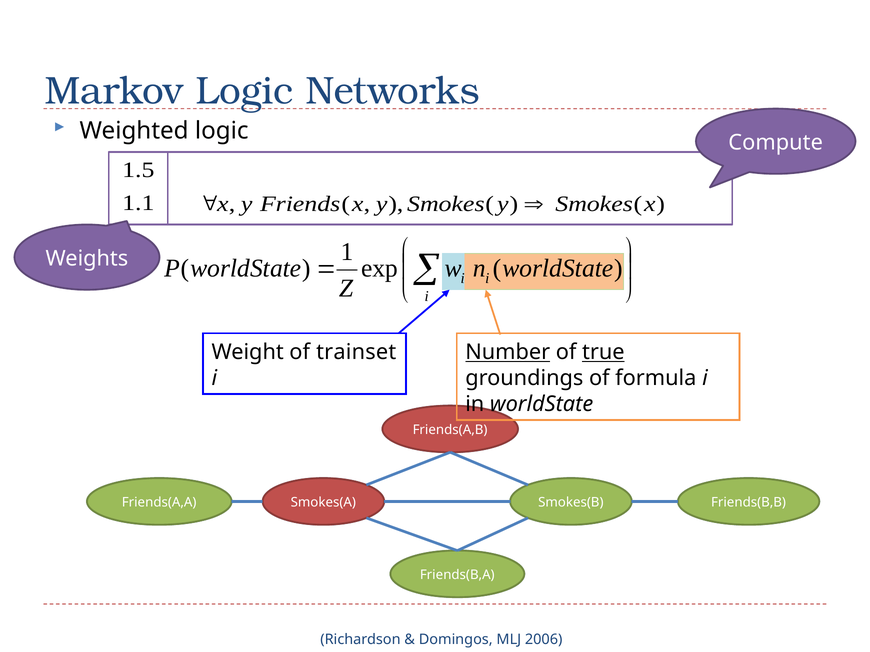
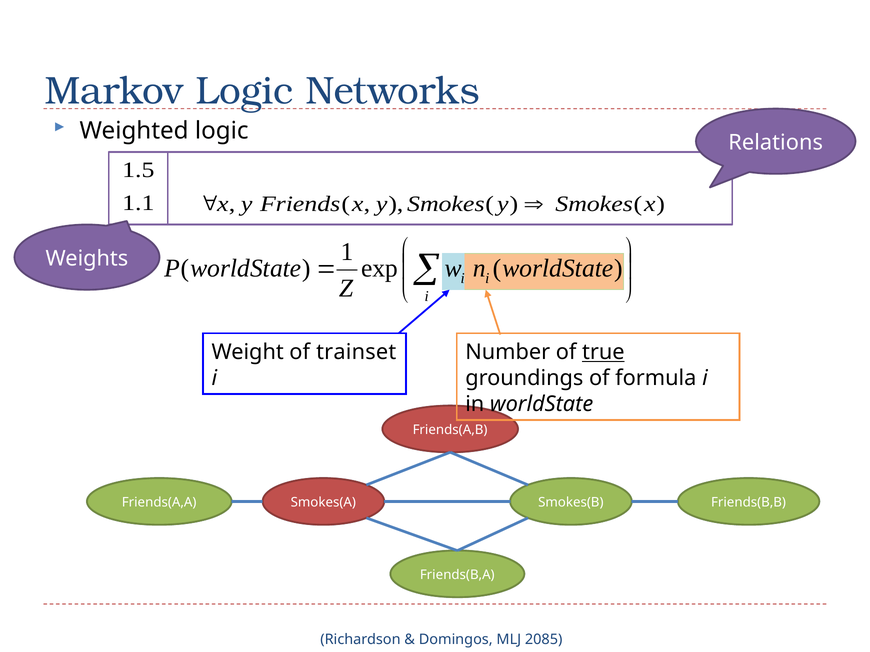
Compute: Compute -> Relations (776, 143)
Number underline: present -> none (508, 352)
2006: 2006 -> 2085 (544, 640)
